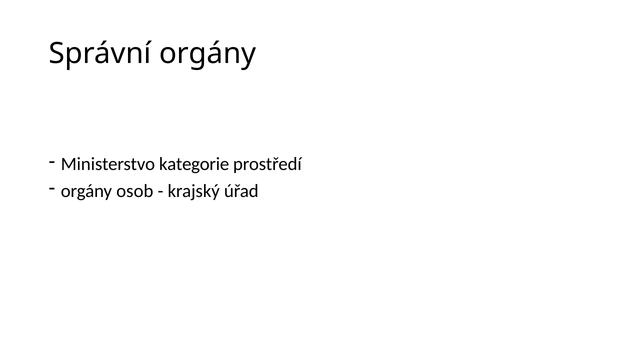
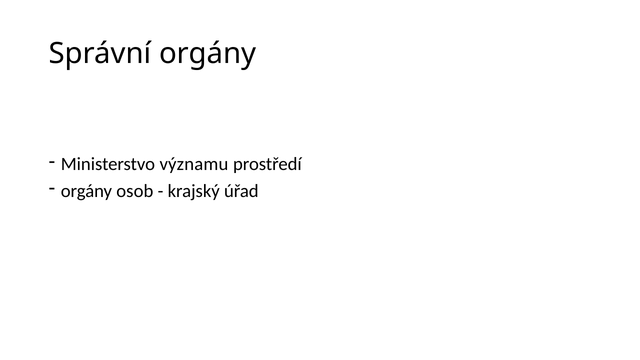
kategorie: kategorie -> významu (194, 164)
